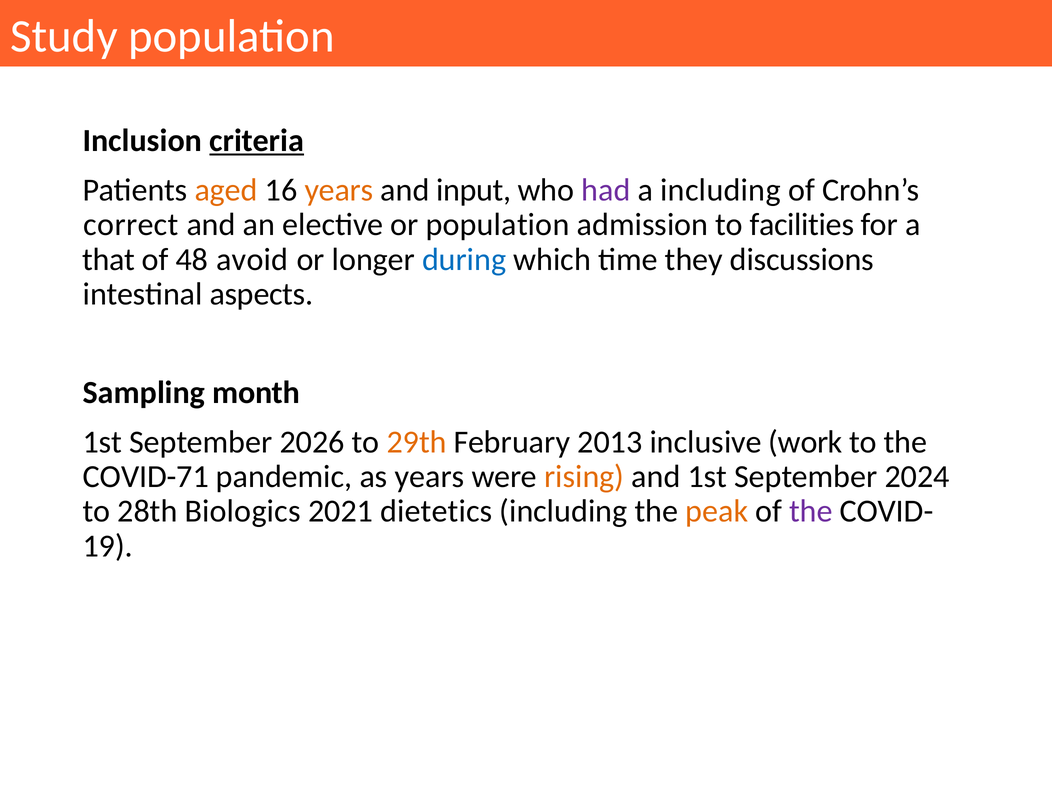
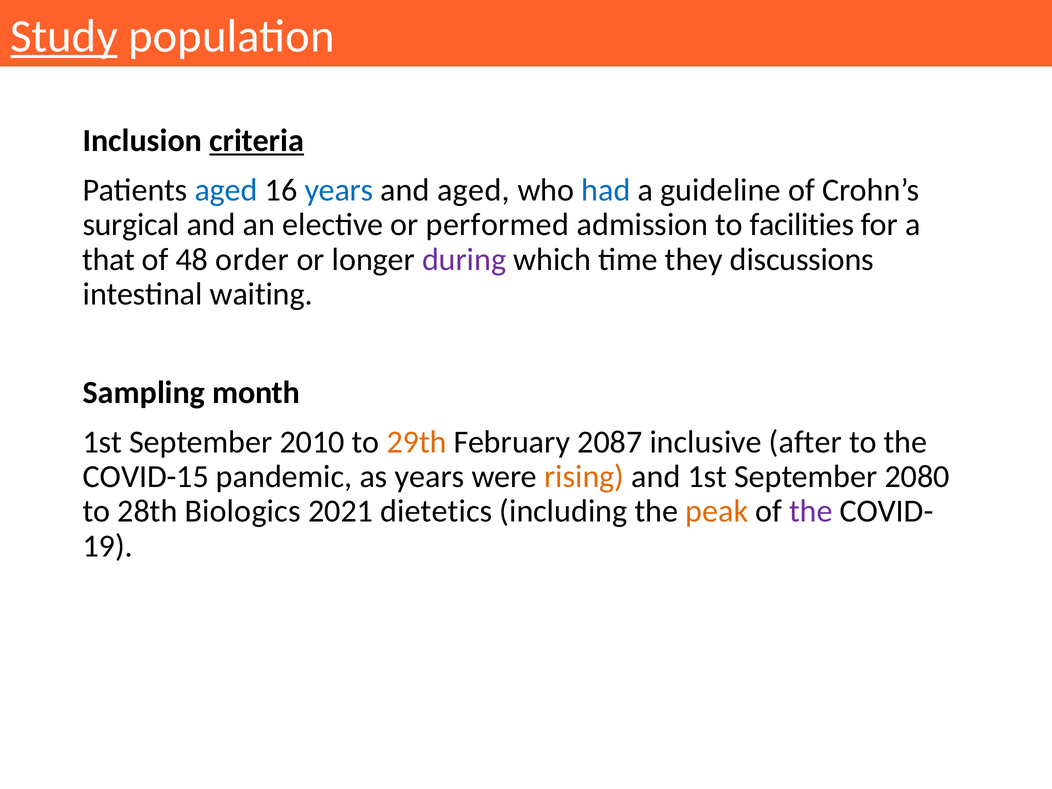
Study underline: none -> present (64, 37)
aged colour: orange -> blue (226, 190)
years colour: orange -> blue (339, 190)
and input: input -> aged (473, 190)
had colour: purple -> blue (606, 190)
a including: including -> guideline (721, 190)
correct: correct -> surgical (131, 225)
or population: population -> performed (498, 225)
avoid: avoid -> order (252, 259)
during colour: blue -> purple (464, 259)
aspects: aspects -> waiting (261, 294)
2026: 2026 -> 2010 (312, 442)
2013: 2013 -> 2087 (610, 442)
work: work -> after (805, 442)
COVID-71: COVID-71 -> COVID-15 (146, 477)
2024: 2024 -> 2080 (917, 477)
